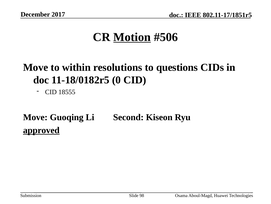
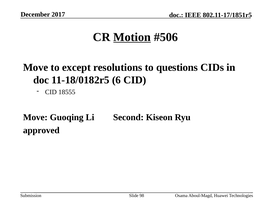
within: within -> except (76, 67)
0: 0 -> 6 (116, 80)
approved underline: present -> none (41, 130)
